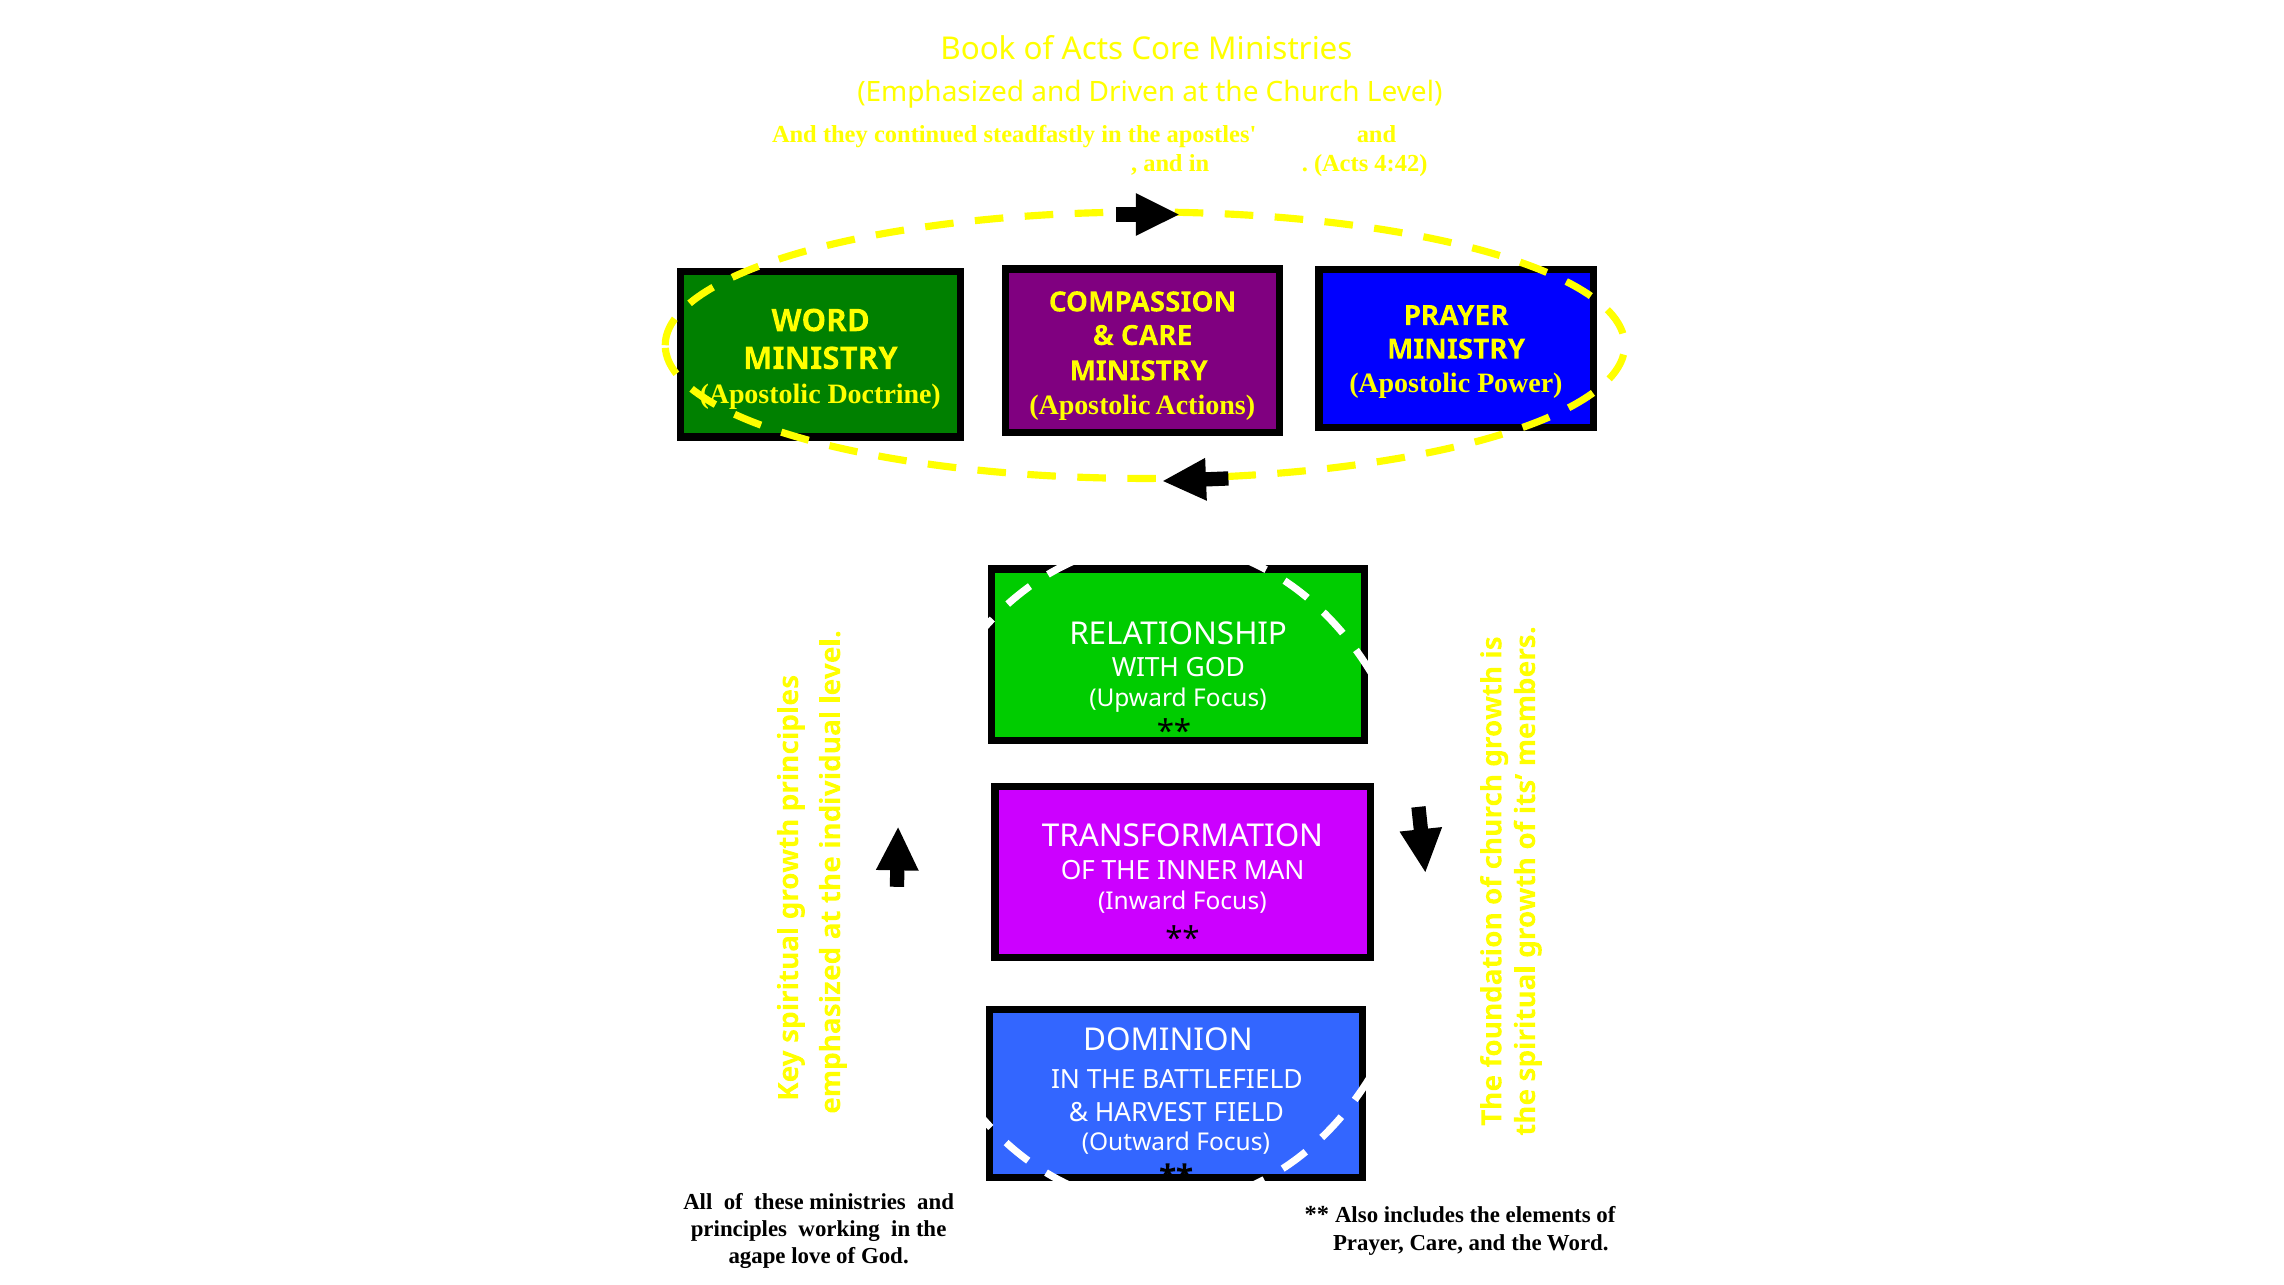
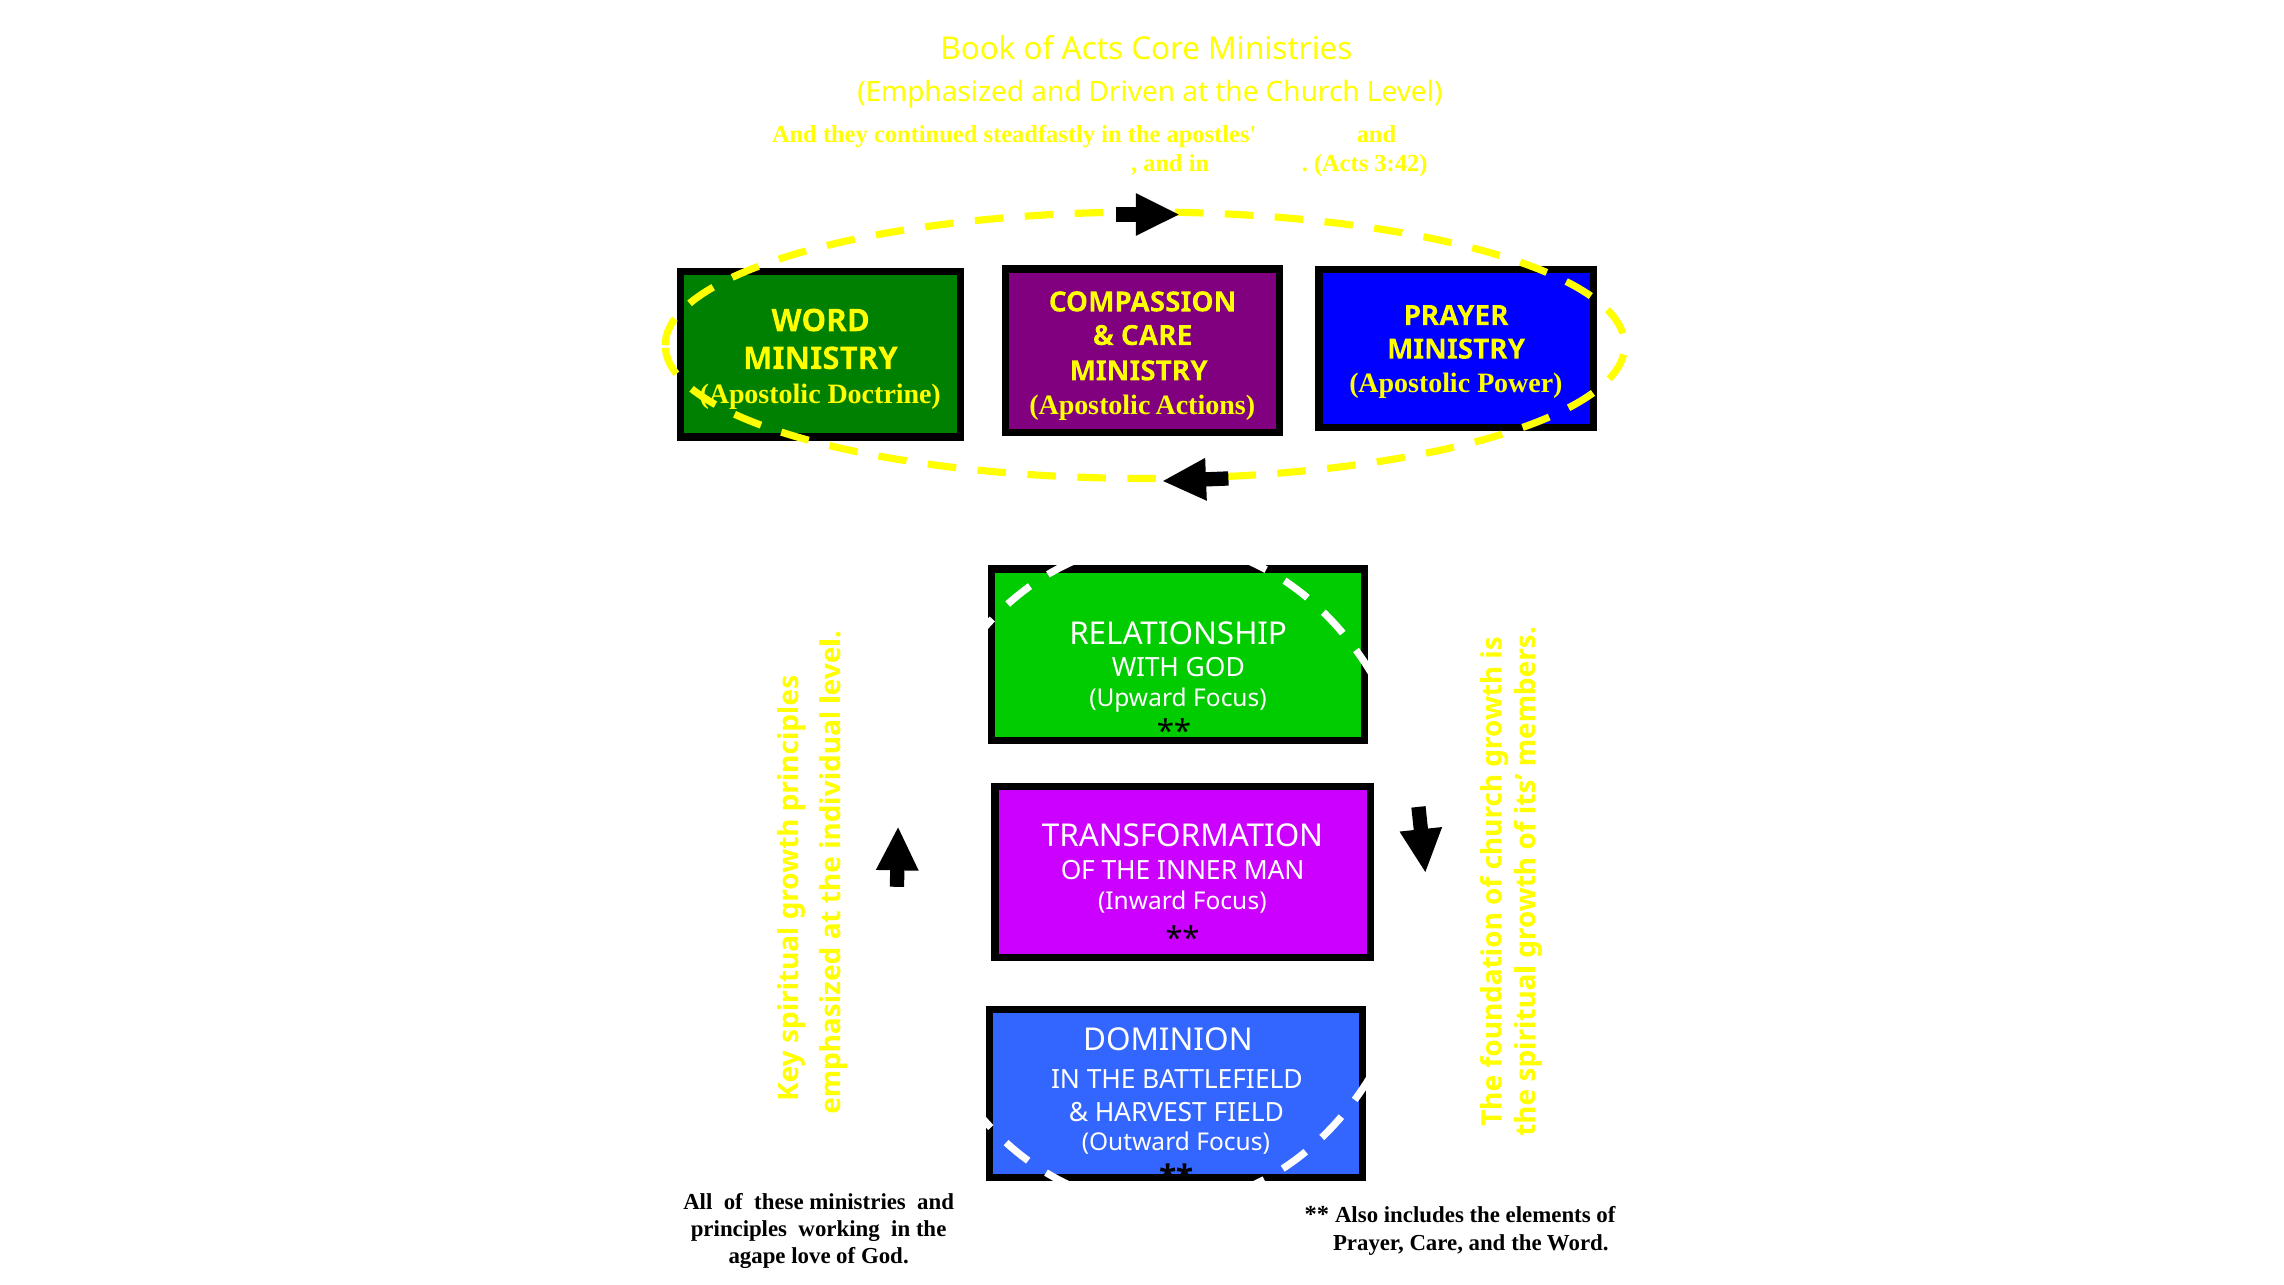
4:42: 4:42 -> 3:42 (1401, 164)
